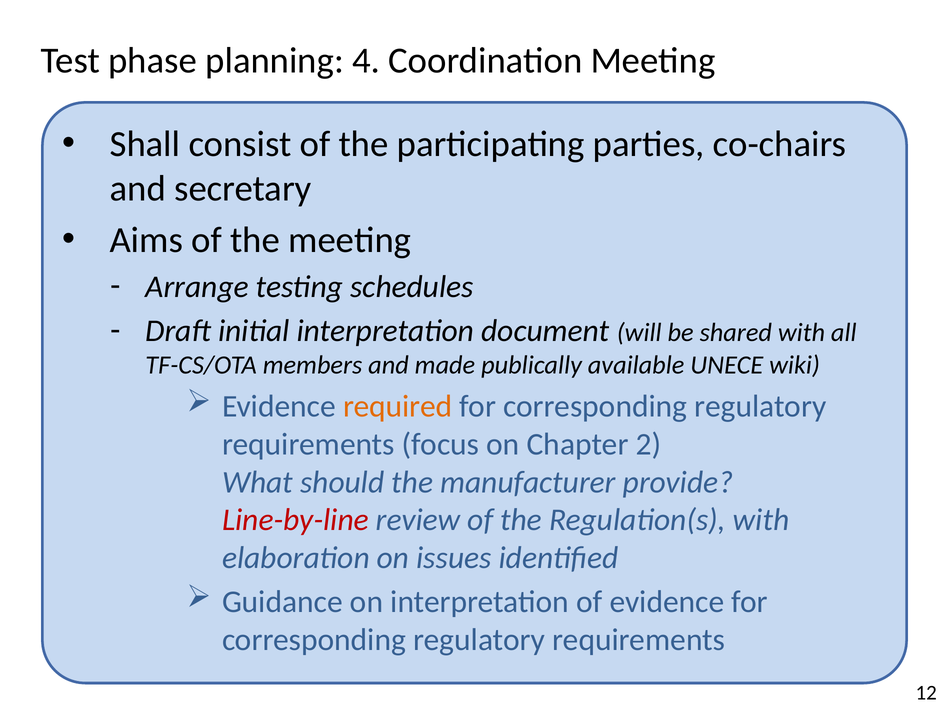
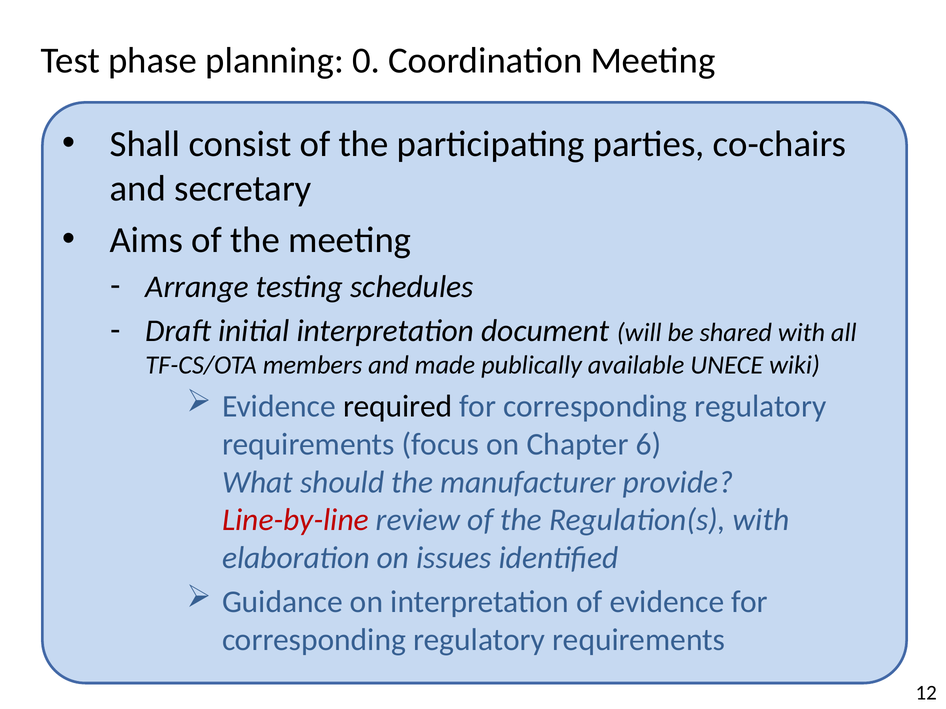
4: 4 -> 0 (366, 61)
required colour: orange -> black (398, 407)
2: 2 -> 6 (648, 445)
